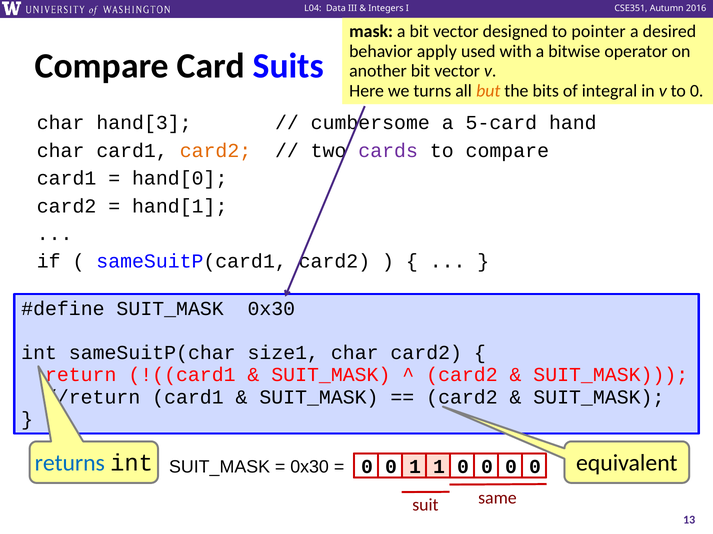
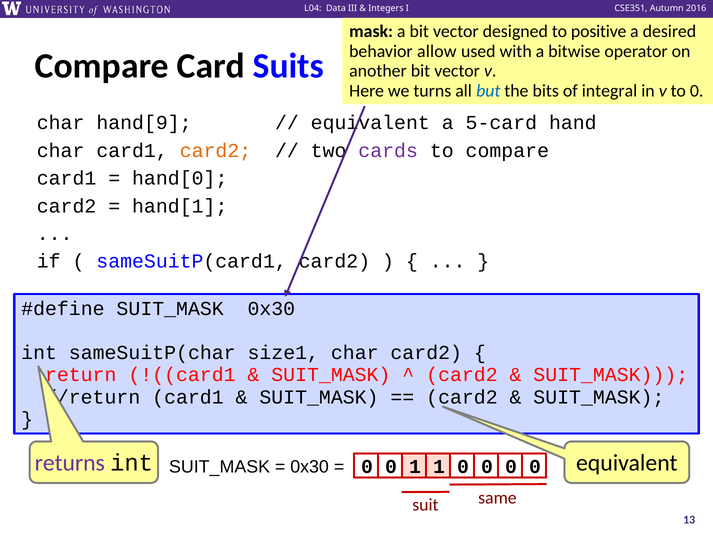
pointer: pointer -> positive (599, 31)
apply: apply -> allow (437, 51)
but colour: orange -> blue (488, 91)
hand[3: hand[3 -> hand[9 (144, 123)
cumbersome: cumbersome -> equivalent (370, 123)
returns colour: blue -> purple (70, 464)
